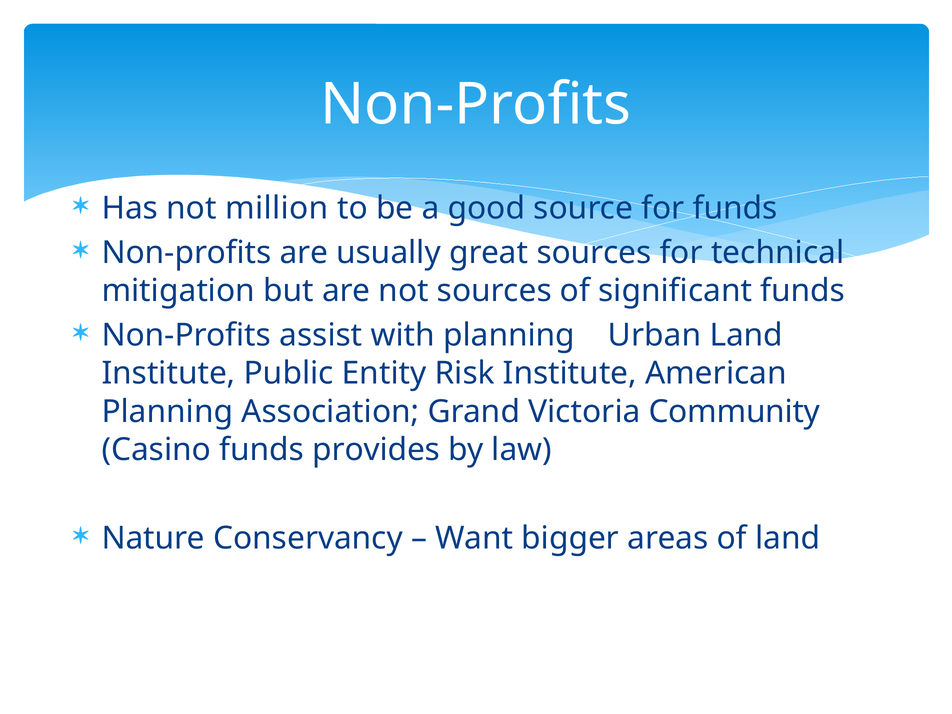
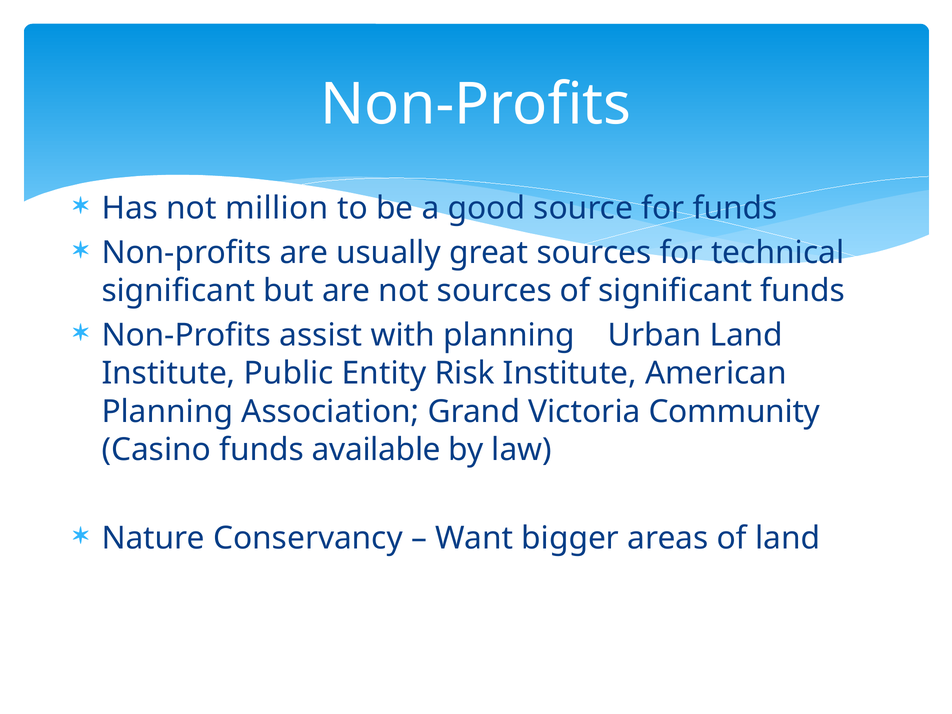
mitigation: mitigation -> significant (178, 291)
provides: provides -> available (376, 450)
